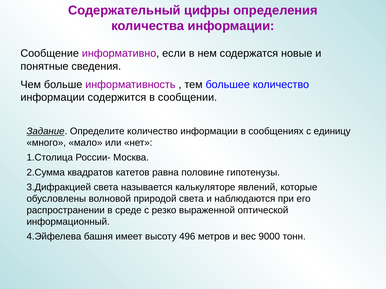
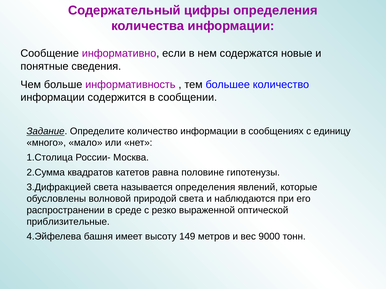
называется калькуляторе: калькуляторе -> определения (205, 187)
информационный: информационный -> приблизительные (68, 222)
496: 496 -> 149 (187, 237)
